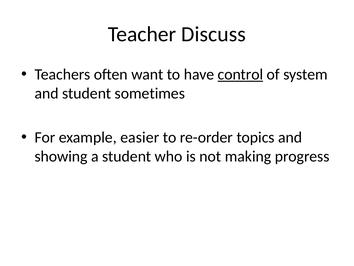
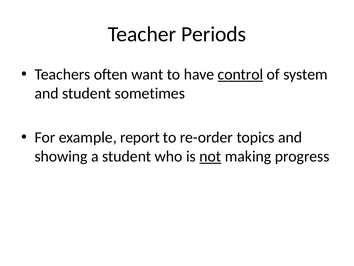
Discuss: Discuss -> Periods (214, 34)
easier: easier -> report (140, 137)
not underline: none -> present (210, 156)
